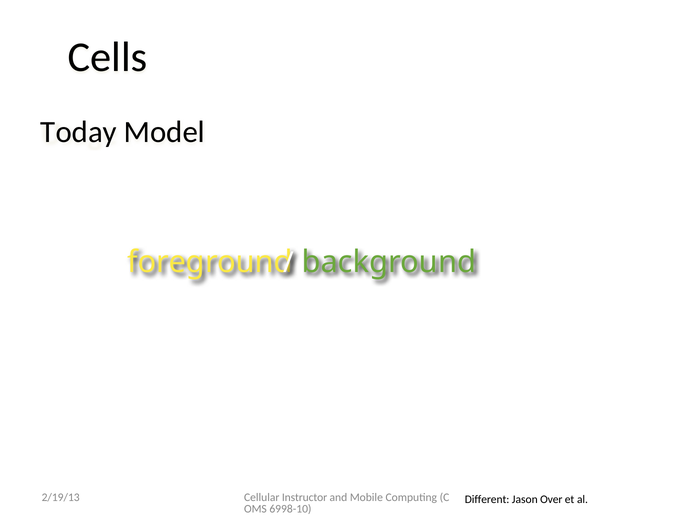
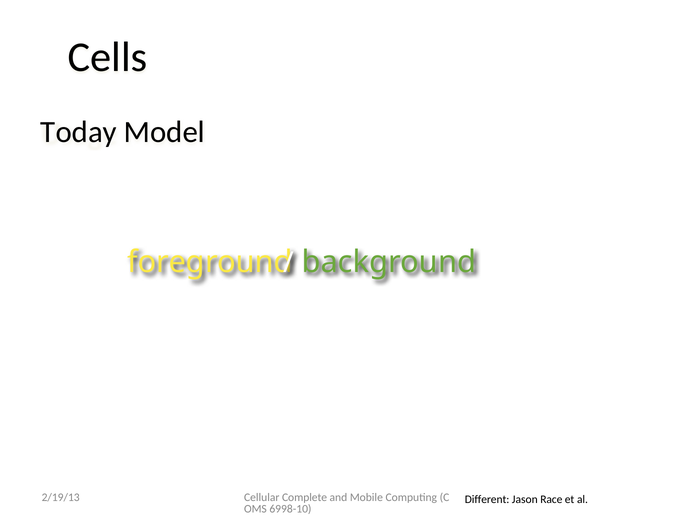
Instructor: Instructor -> Complete (305, 497)
Over: Over -> Race (551, 499)
